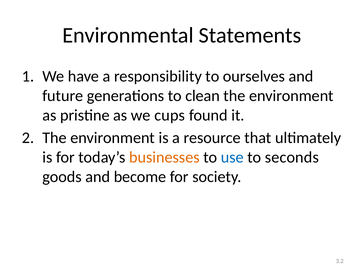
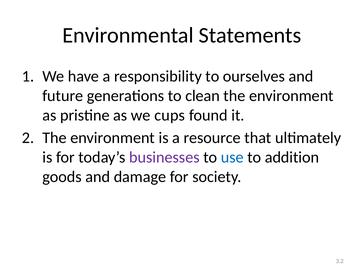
businesses colour: orange -> purple (164, 157)
seconds: seconds -> addition (292, 157)
become: become -> damage (140, 177)
